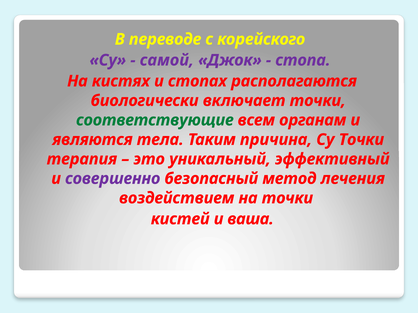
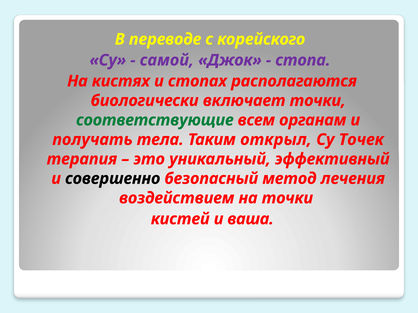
являются: являются -> получать (92, 140)
причина: причина -> открыл (276, 140)
Су Точки: Точки -> Точек (361, 140)
совершенно colour: purple -> black (113, 179)
